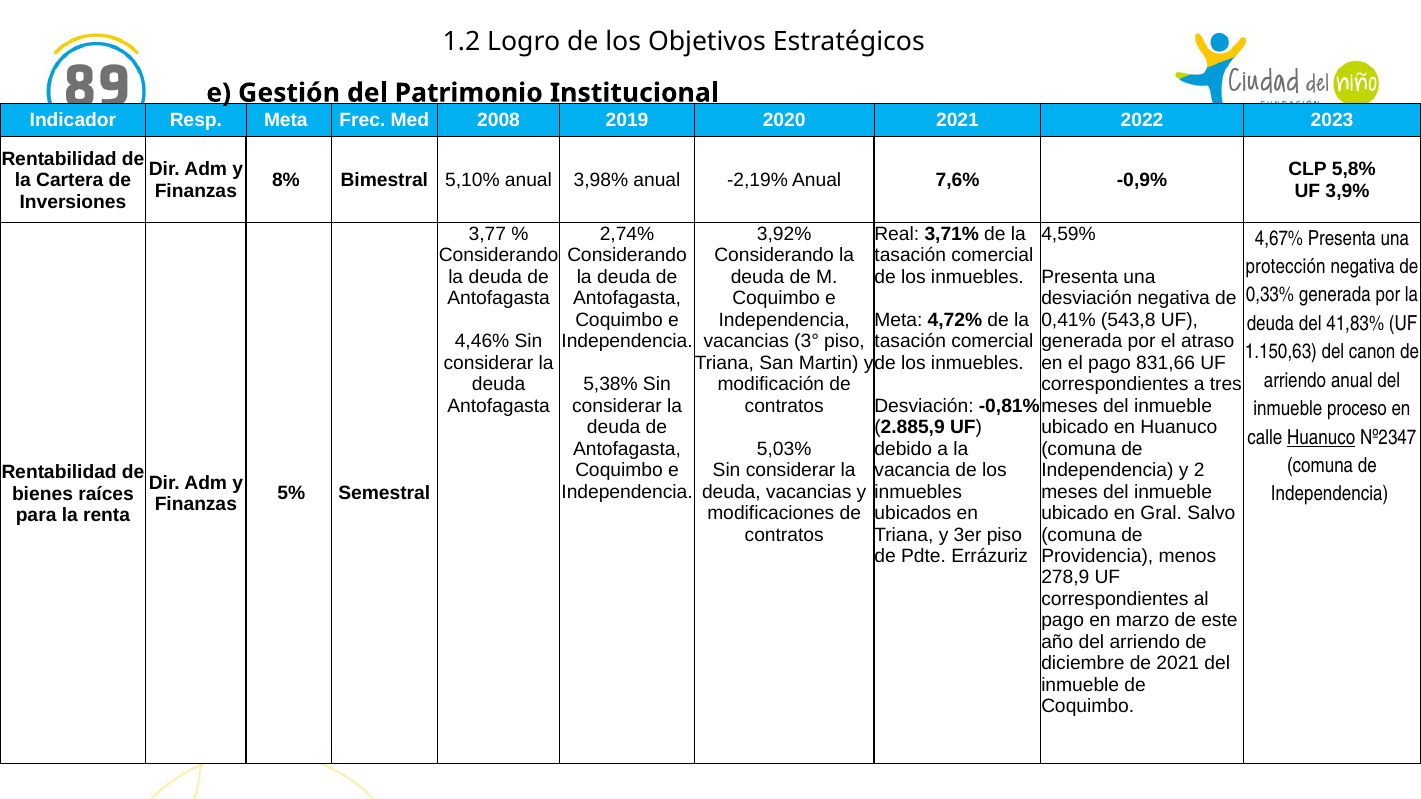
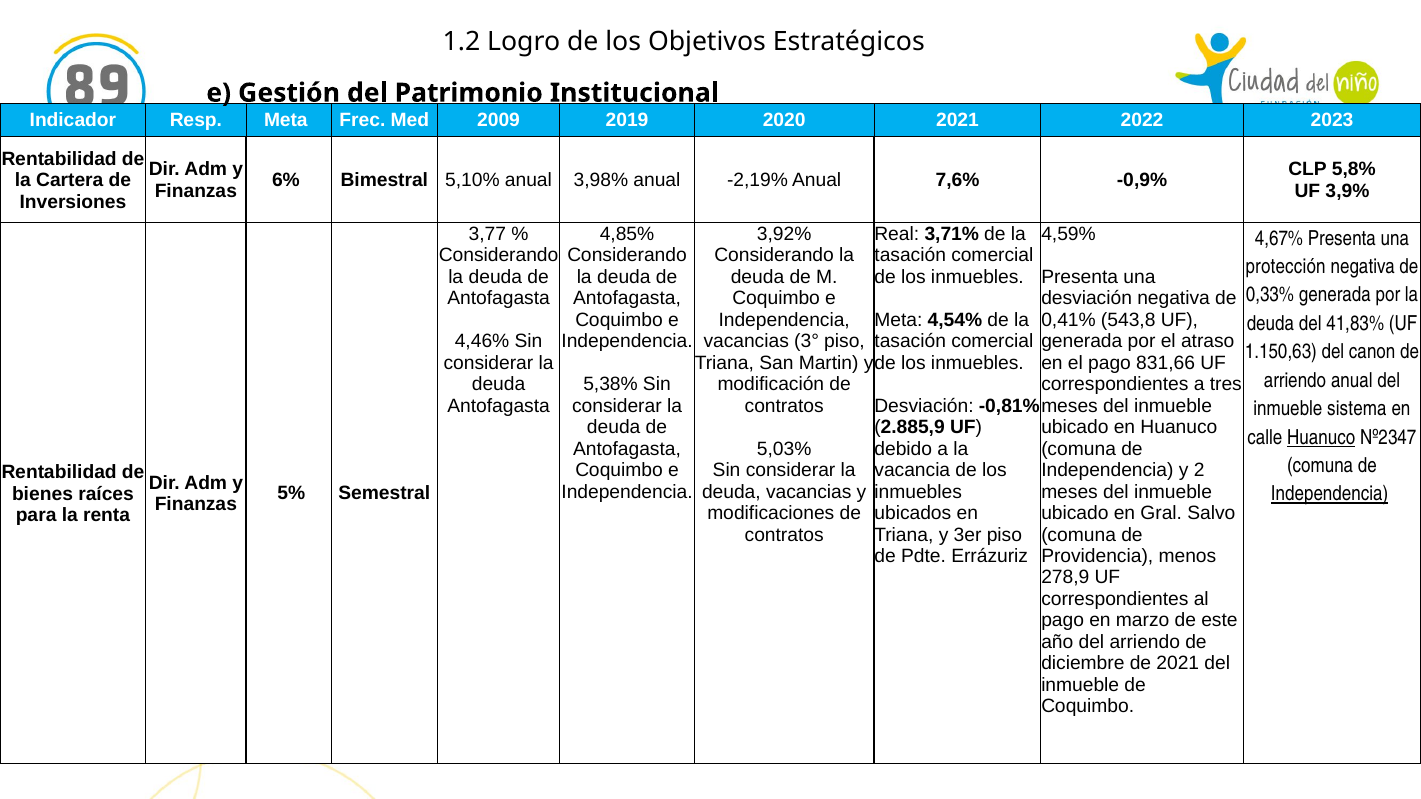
2008: 2008 -> 2009 (499, 121)
8%: 8% -> 6% (286, 180)
2,74%: 2,74% -> 4,85% (627, 234)
4,72%: 4,72% -> 4,54% (955, 320)
proceso: proceso -> sistema (1357, 409)
Independencia underline: none -> present (1330, 494)
